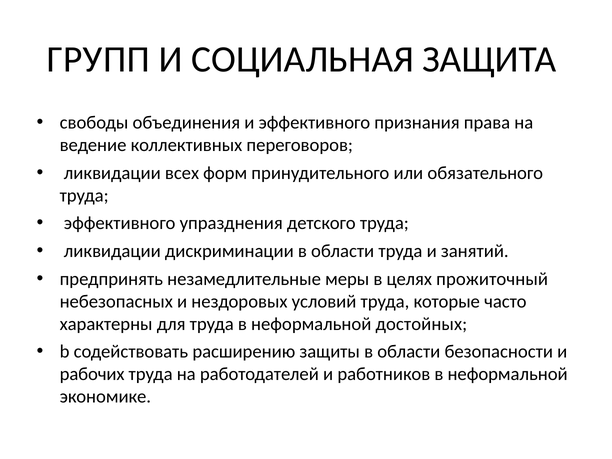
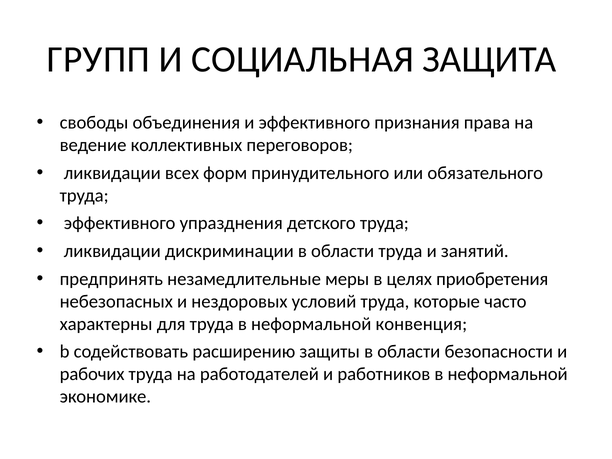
прожиточный: прожиточный -> приобретения (492, 279)
достойных: достойных -> конвенция (421, 324)
